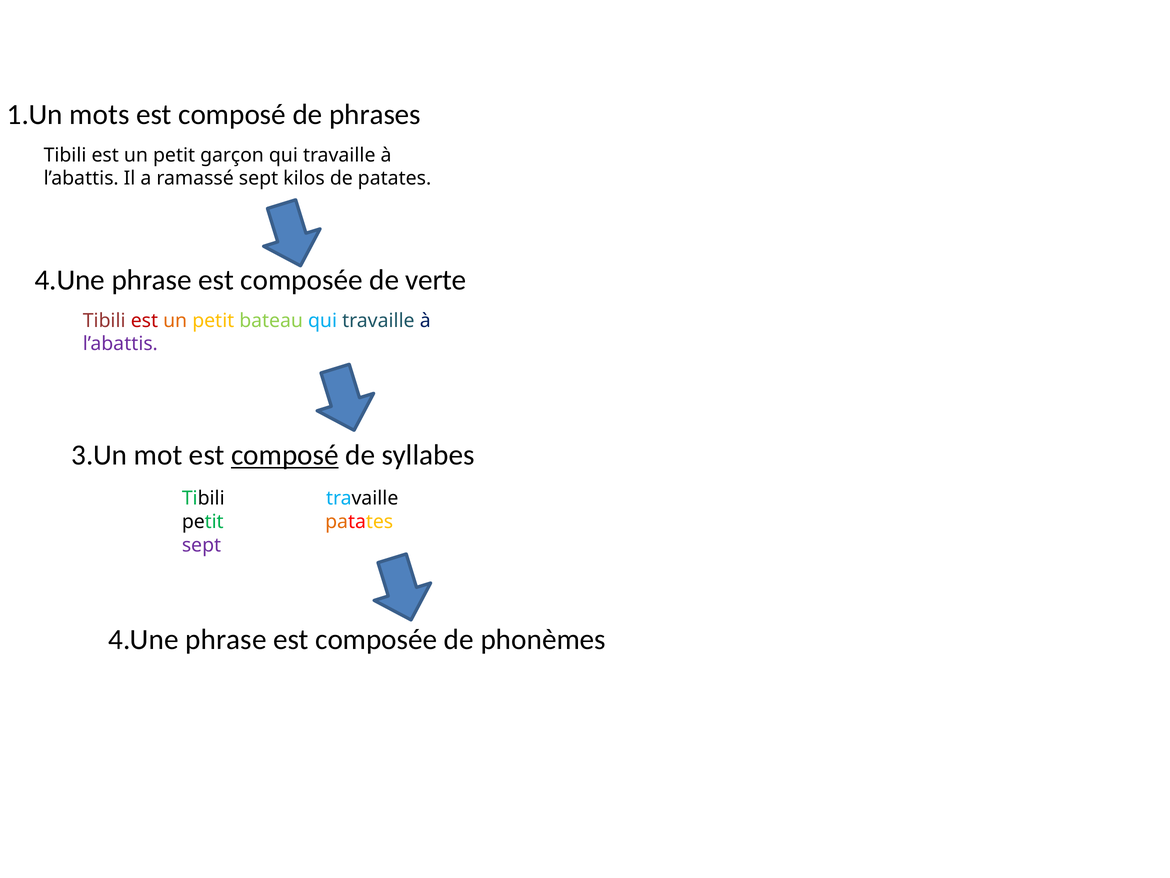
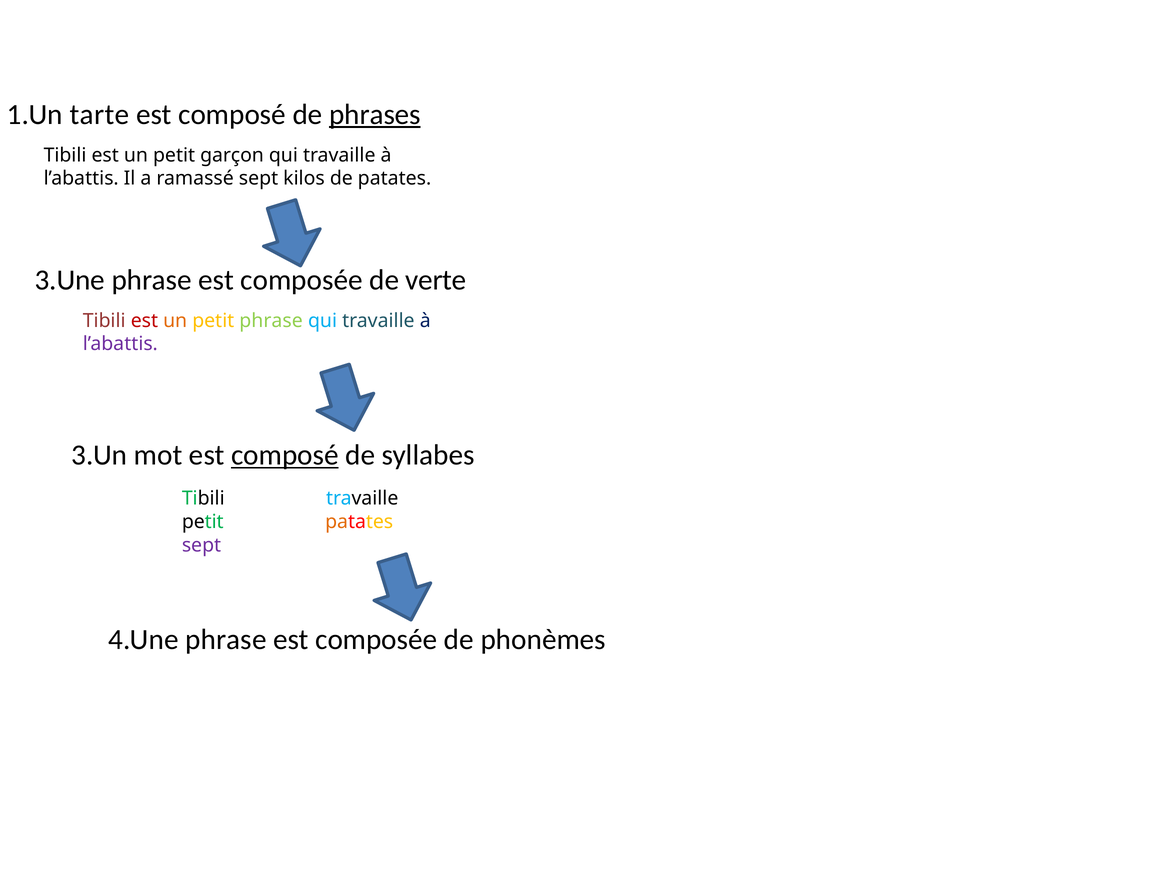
mots: mots -> tarte (99, 114)
phrases underline: none -> present (375, 114)
4.Une: 4.Une -> 3.Une (70, 280)
petit bateau: bateau -> phrase (271, 320)
